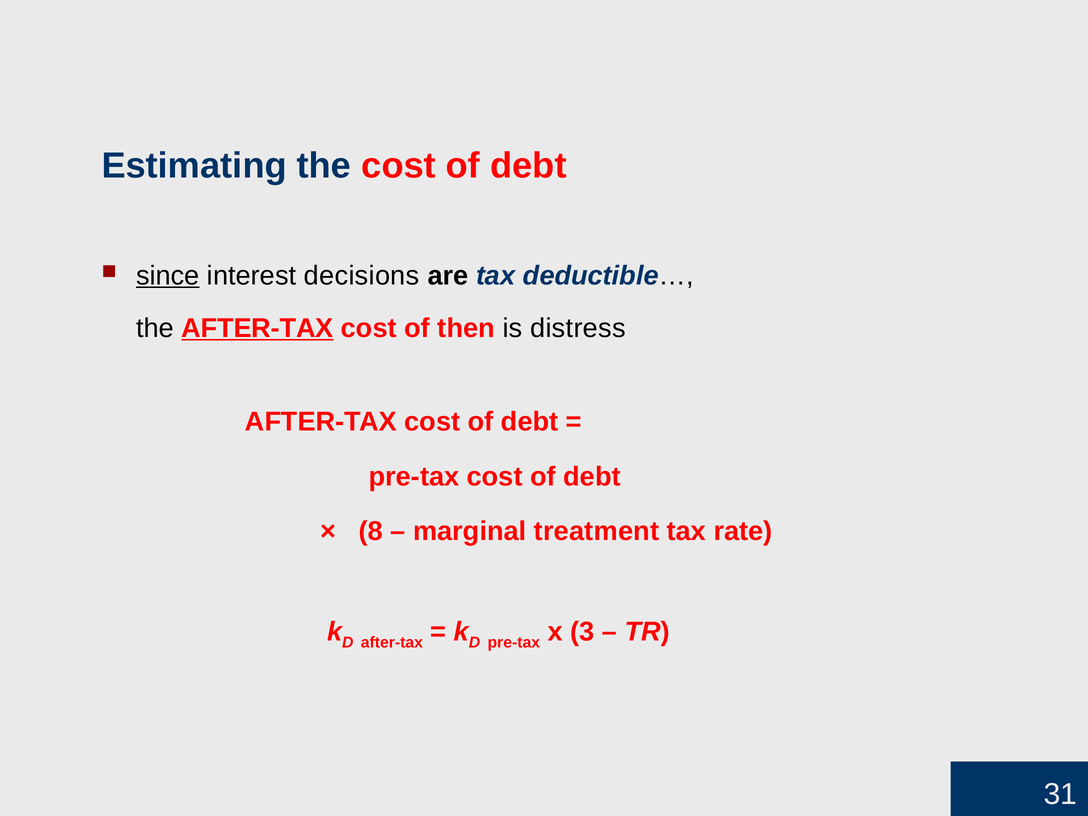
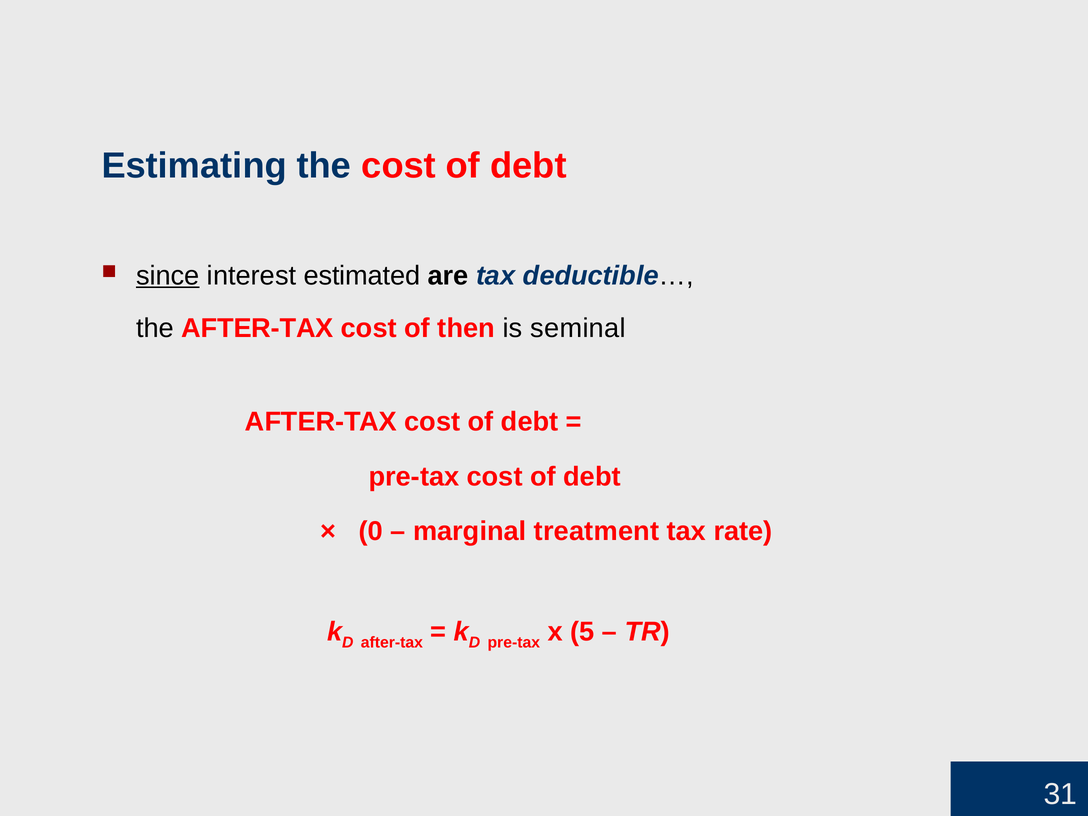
decisions: decisions -> estimated (362, 276)
AFTER-TAX underline: present -> none (258, 328)
distress: distress -> seminal (578, 328)
8: 8 -> 0 (371, 531)
3: 3 -> 5 (582, 632)
